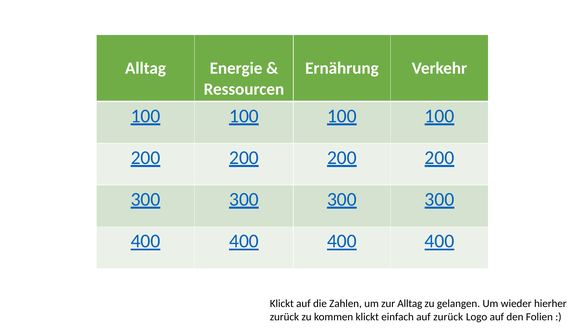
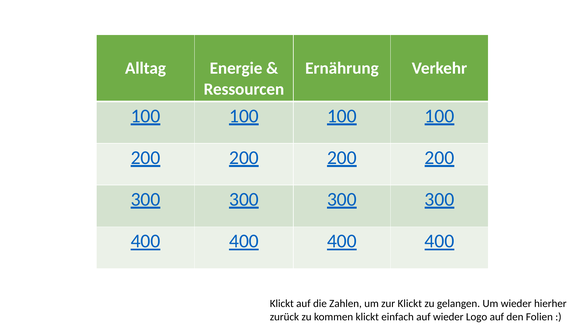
zur Alltag: Alltag -> Klickt (410, 304)
auf zurück: zurück -> wieder (448, 317)
